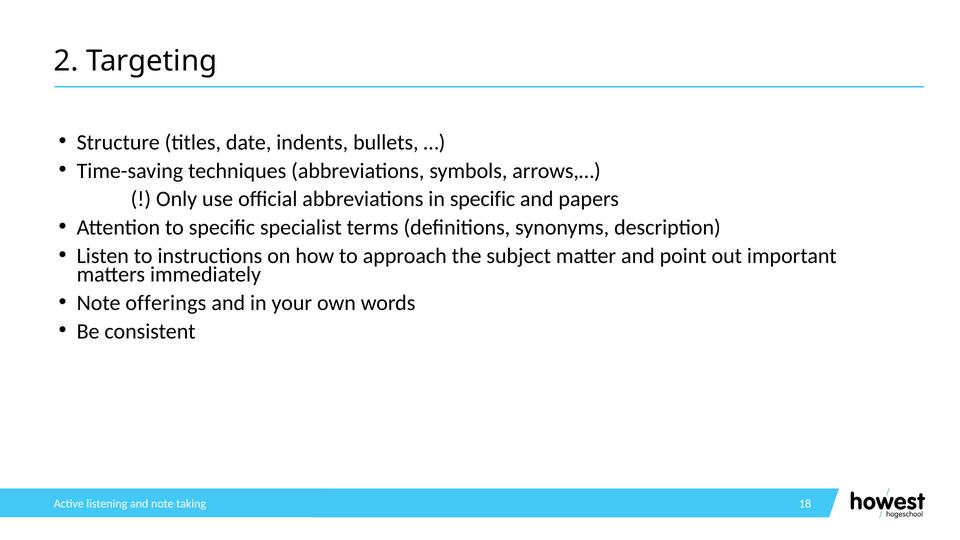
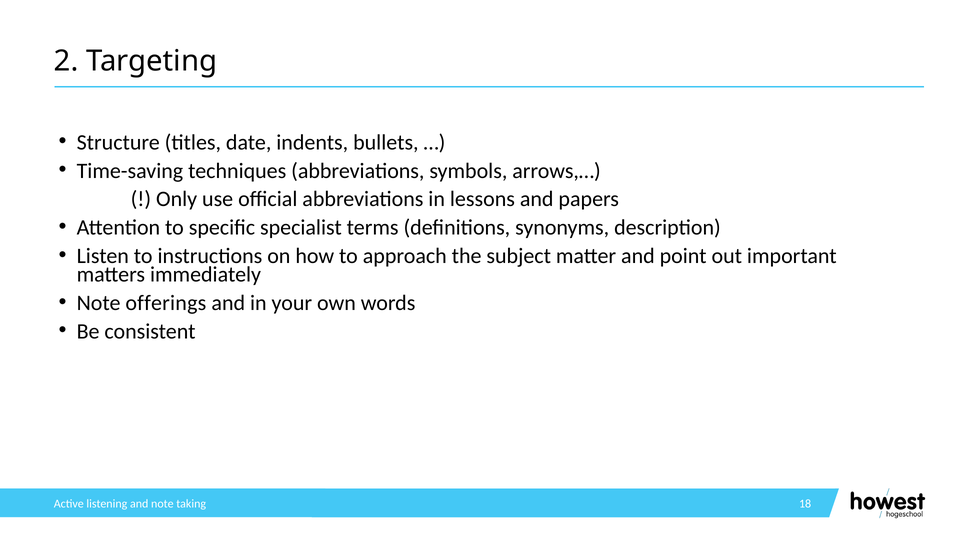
in specific: specific -> lessons (482, 199)
